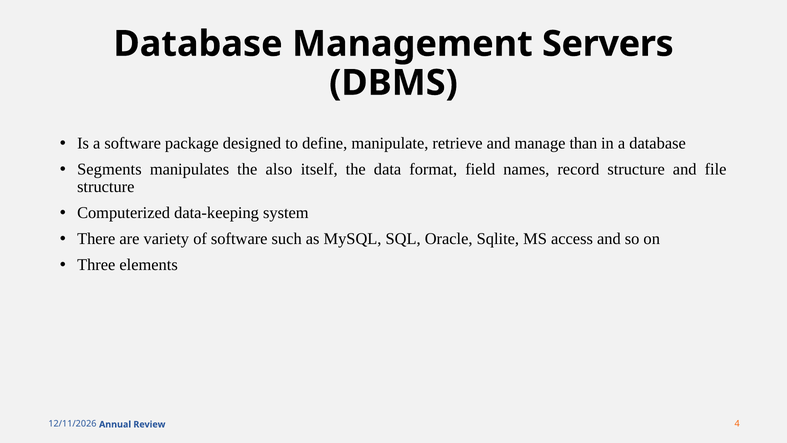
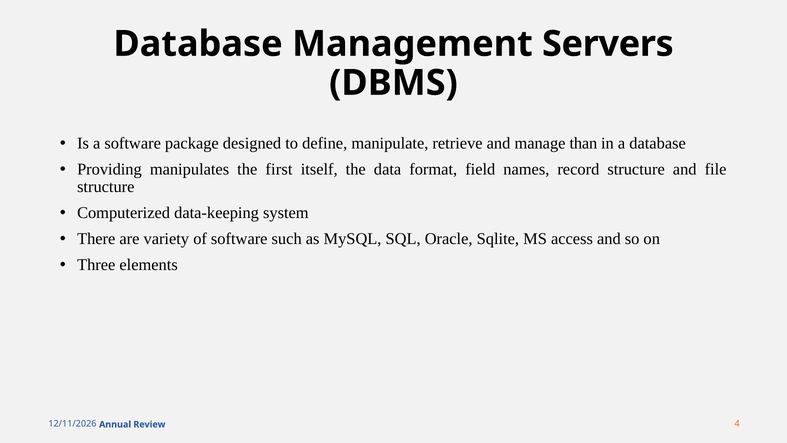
Segments: Segments -> Providing (109, 169)
also: also -> first (279, 169)
